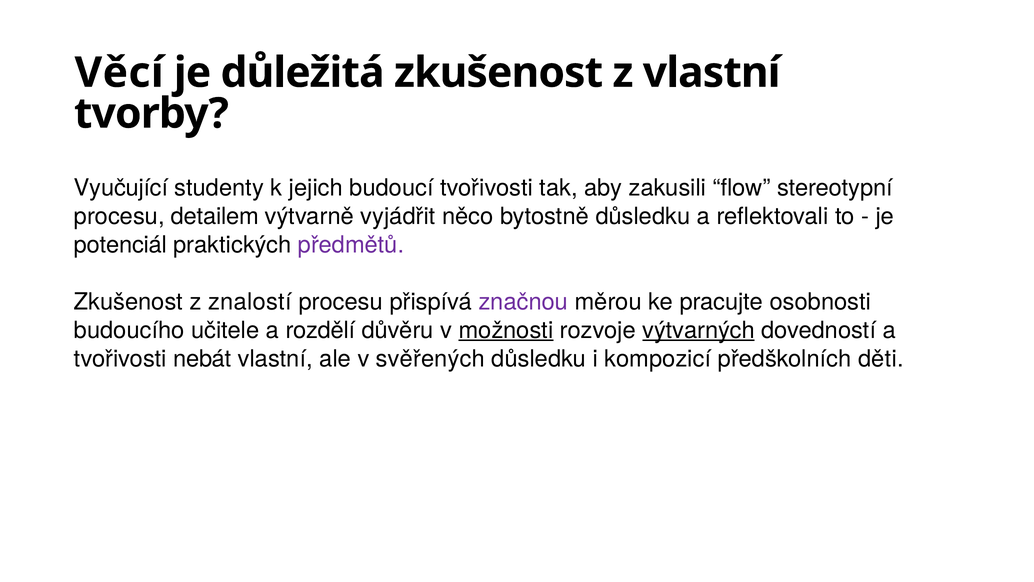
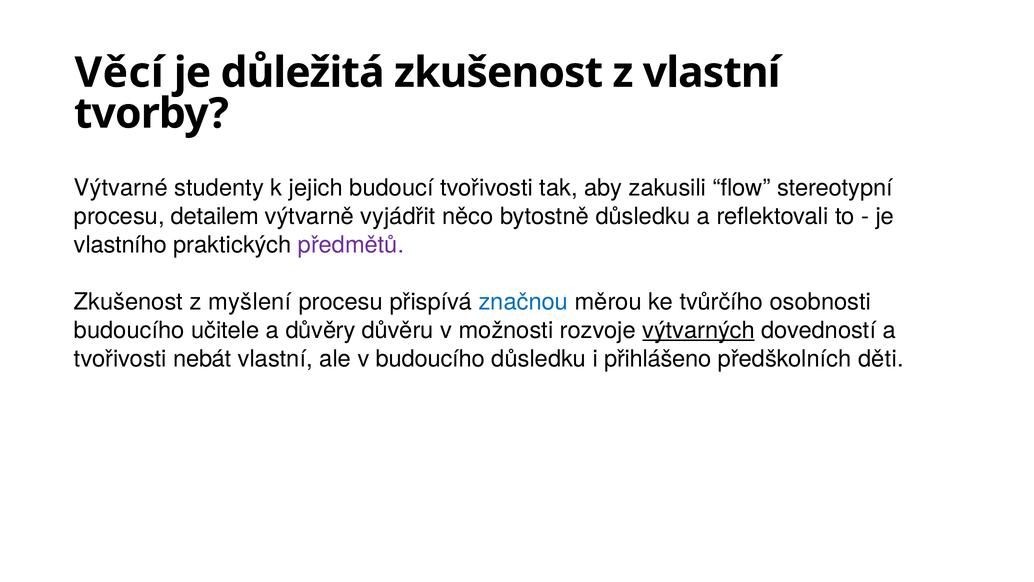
Vyučující: Vyučující -> Výtvarné (121, 188)
potenciál: potenciál -> vlastního (120, 245)
znalostí: znalostí -> myšlení (250, 302)
značnou colour: purple -> blue (523, 302)
pracujte: pracujte -> tvůrčího (721, 302)
rozdělí: rozdělí -> důvěry (320, 330)
možnosti underline: present -> none (506, 330)
v svěřených: svěřených -> budoucího (430, 358)
kompozicí: kompozicí -> přihlášeno (658, 358)
